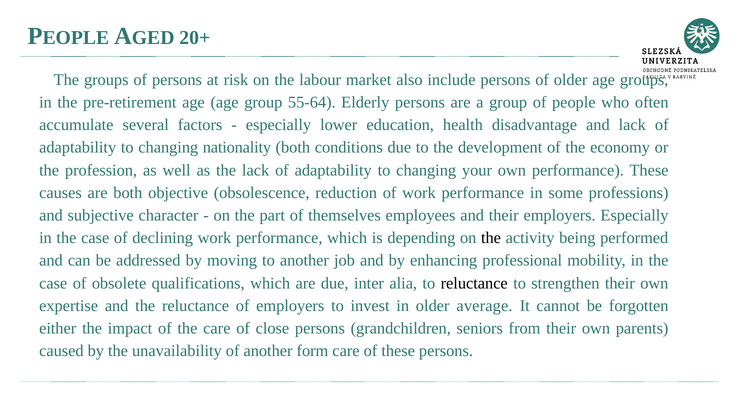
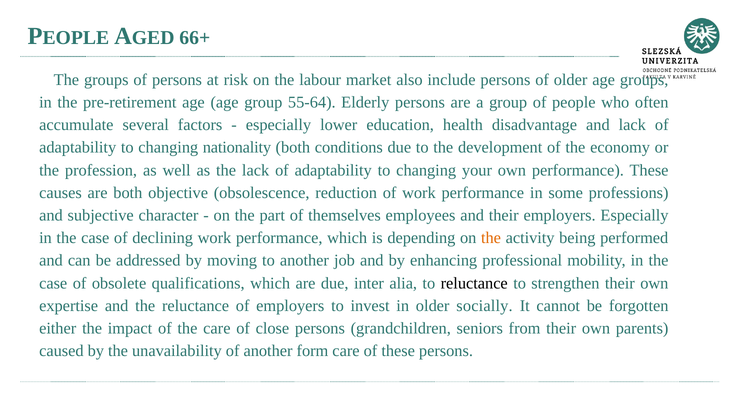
20+: 20+ -> 66+ (195, 38)
the colour: black -> orange (491, 238)
average: average -> socially (485, 306)
